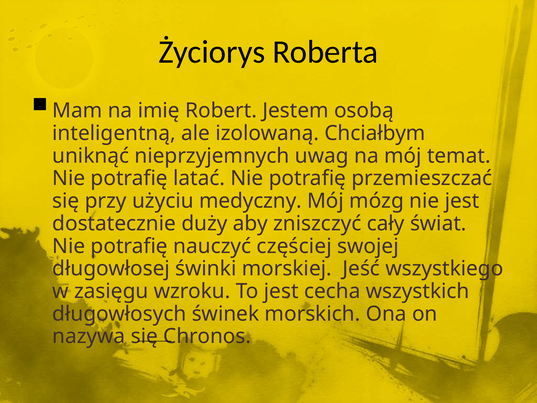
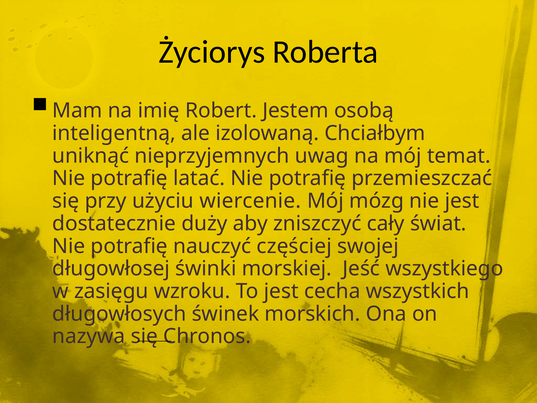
medyczny: medyczny -> wiercenie (250, 201)
